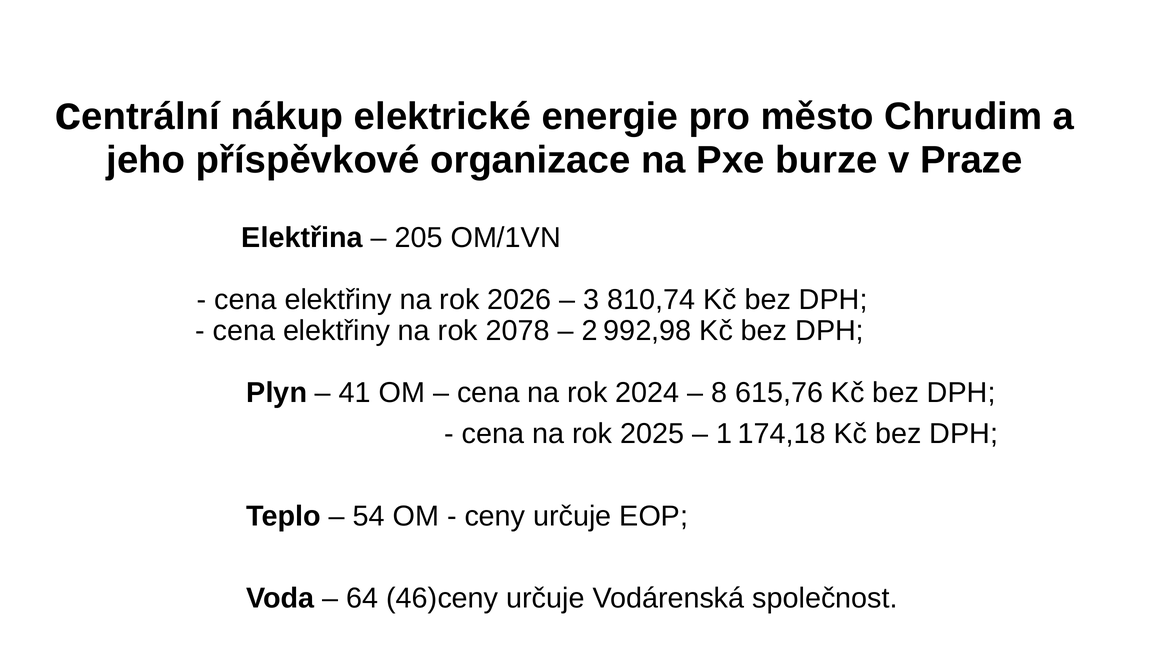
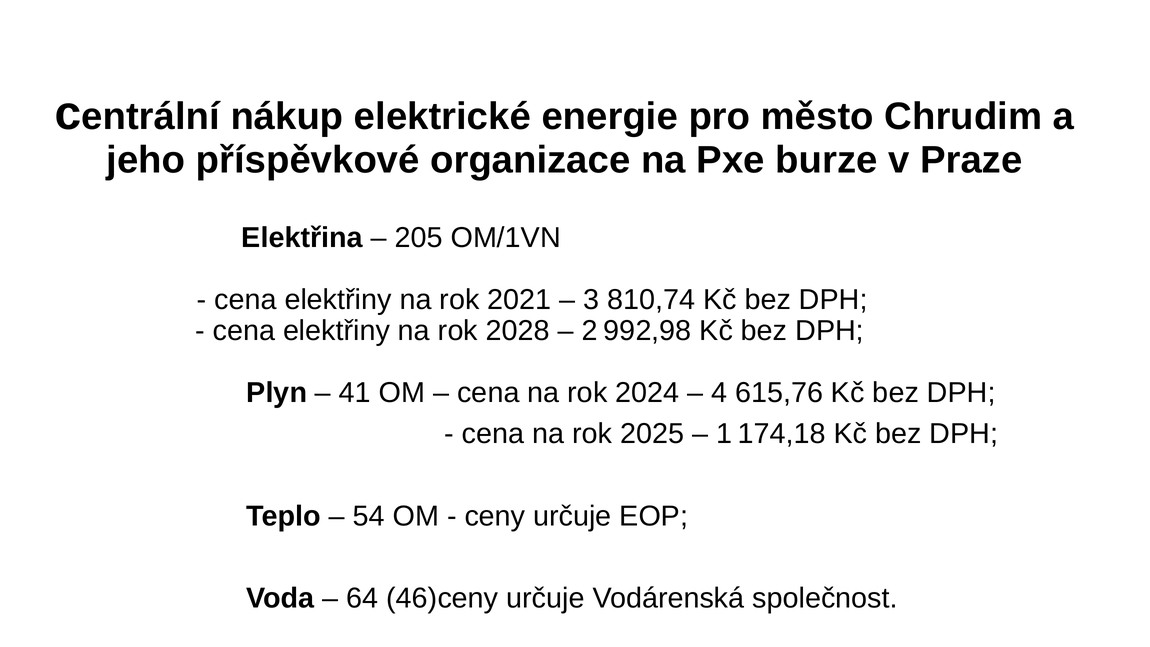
2026: 2026 -> 2021 (519, 300)
2078: 2078 -> 2028 (518, 331)
8: 8 -> 4 (719, 393)
